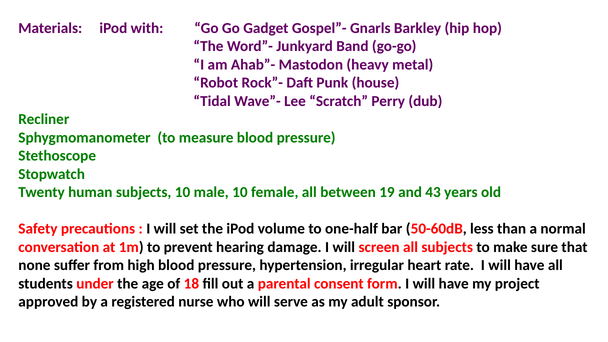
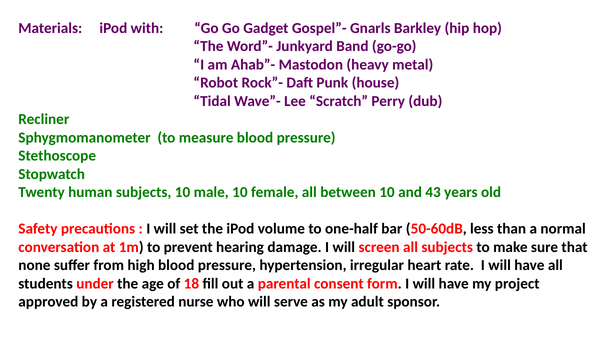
between 19: 19 -> 10 (387, 192)
